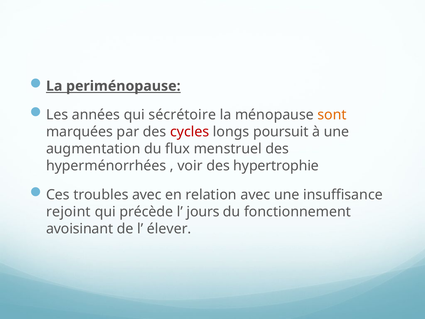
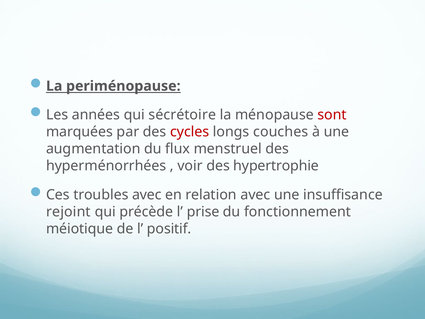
sont colour: orange -> red (332, 115)
poursuit: poursuit -> couches (281, 132)
jours: jours -> prise (203, 212)
avoisinant: avoisinant -> méiotique (80, 229)
élever: élever -> positif (169, 229)
